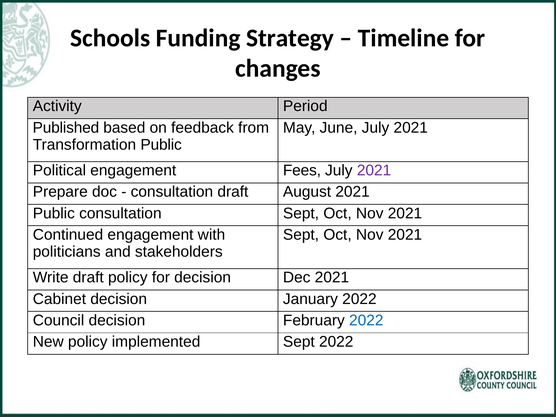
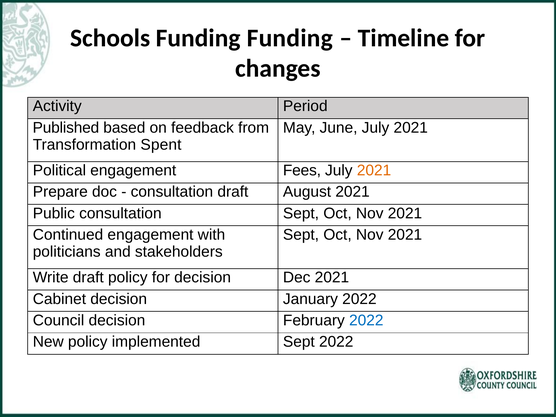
Funding Strategy: Strategy -> Funding (290, 38)
Transformation Public: Public -> Spent (161, 145)
2021 colour: purple -> orange (374, 170)
